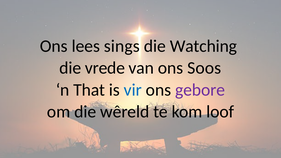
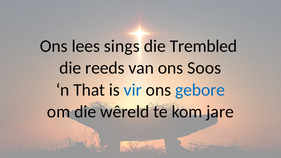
Watching: Watching -> Trembled (203, 46)
vrede: vrede -> reeds (105, 68)
gebore colour: purple -> blue (200, 90)
loof: loof -> jare (220, 112)
